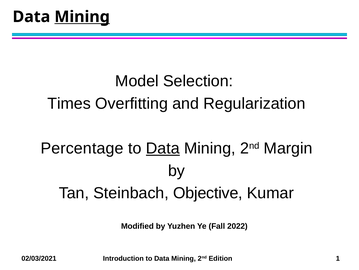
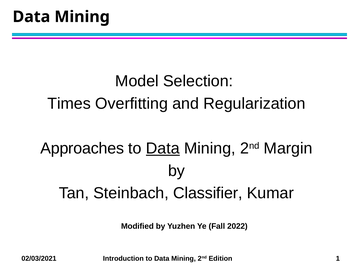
Mining underline: present -> none (82, 17)
Percentage: Percentage -> Approaches (82, 148)
Objective: Objective -> Classifier (208, 193)
